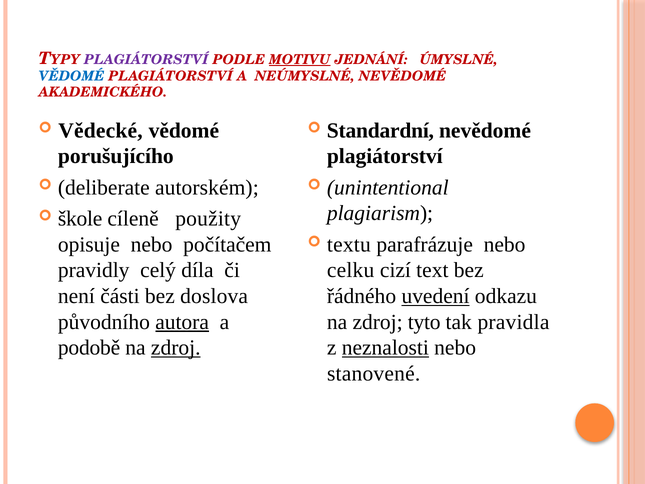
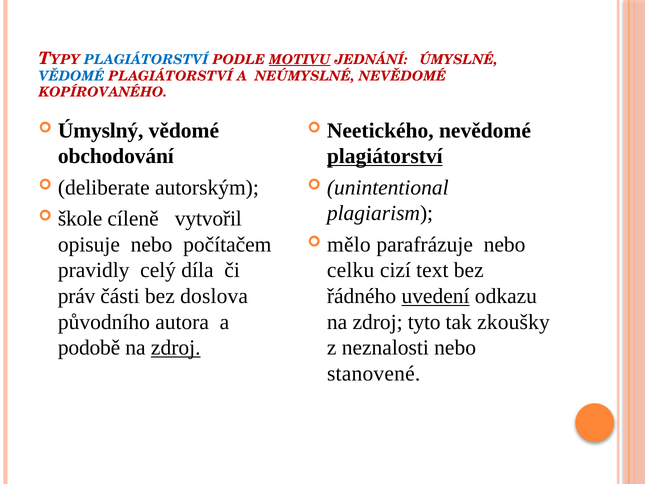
PLAGIÁTORSTVÍ colour: purple -> blue (146, 60)
AKADEMICKÉHO: AKADEMICKÉHO -> KOPÍROVANÉHO (103, 92)
Vědecké: Vědecké -> Úmyslný (101, 130)
Standardní: Standardní -> Neetického (380, 130)
porušujícího: porušujícího -> obchodování (116, 156)
plagiátorství underline: none -> present (385, 156)
autorském: autorském -> autorským (207, 187)
použity: použity -> vytvořil (208, 219)
textu: textu -> mělo (349, 244)
není: není -> práv (77, 296)
autora underline: present -> none (182, 322)
pravidla: pravidla -> zkoušky (513, 322)
neznalosti underline: present -> none (385, 348)
